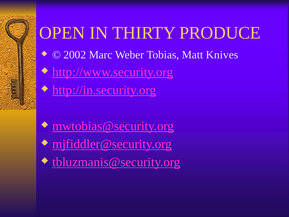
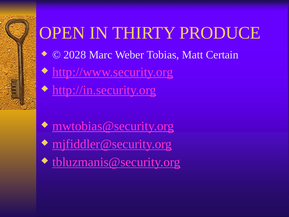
2002: 2002 -> 2028 (75, 55)
Knives: Knives -> Certain (222, 55)
